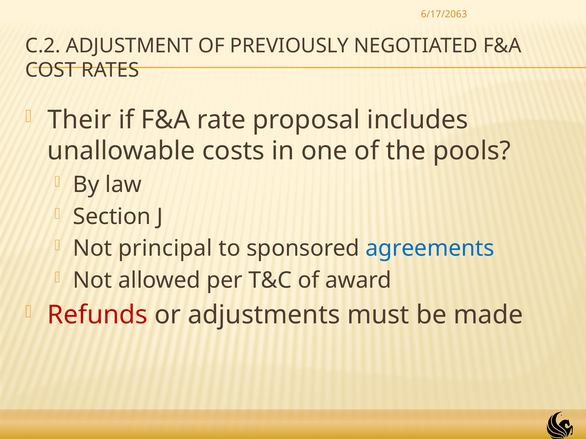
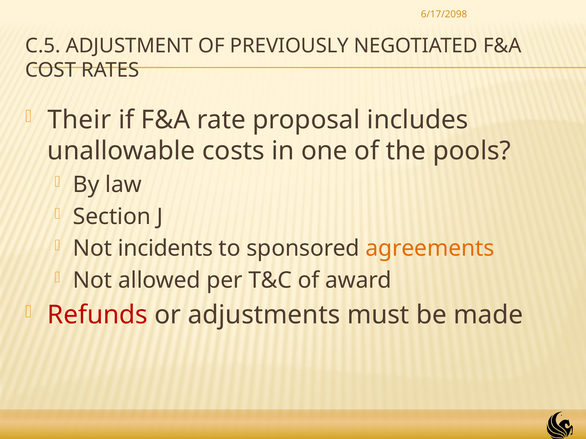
6/17/2063: 6/17/2063 -> 6/17/2098 (444, 14)
C.2: C.2 -> C.5 (43, 46)
principal: principal -> incidents (165, 249)
agreements colour: blue -> orange (430, 249)
